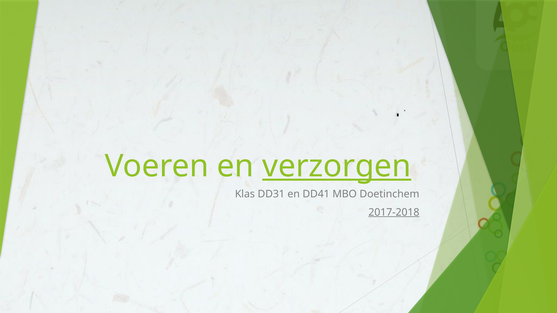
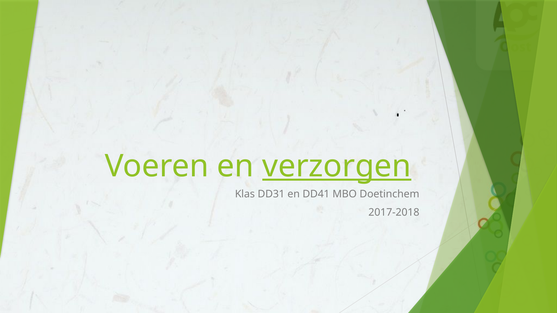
2017-2018 underline: present -> none (394, 212)
